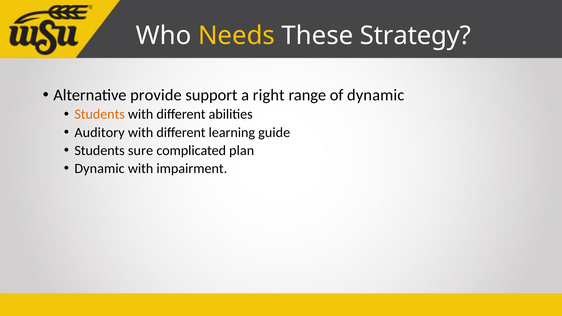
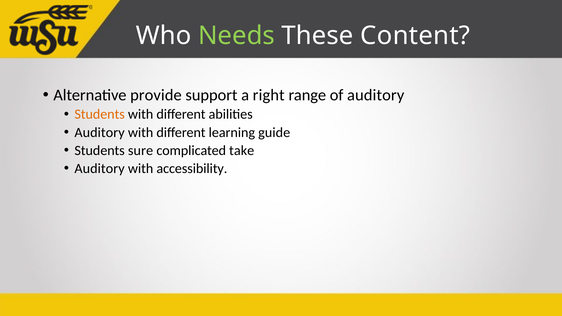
Needs colour: yellow -> light green (236, 36)
Strategy: Strategy -> Content (415, 36)
of dynamic: dynamic -> auditory (376, 95)
plan: plan -> take (242, 151)
Dynamic: Dynamic -> Auditory (100, 169)
impairment: impairment -> accessibility (192, 169)
